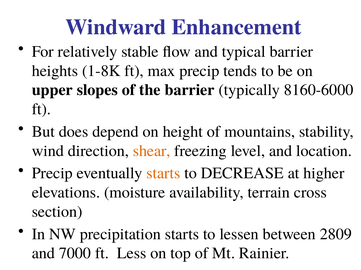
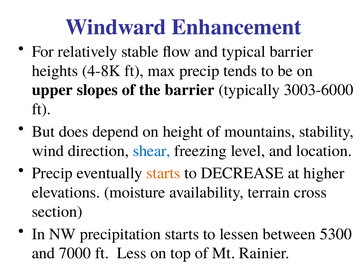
1-8K: 1-8K -> 4-8K (101, 71)
8160-6000: 8160-6000 -> 3003-6000 (319, 90)
shear colour: orange -> blue (152, 151)
2809: 2809 -> 5300 (336, 235)
